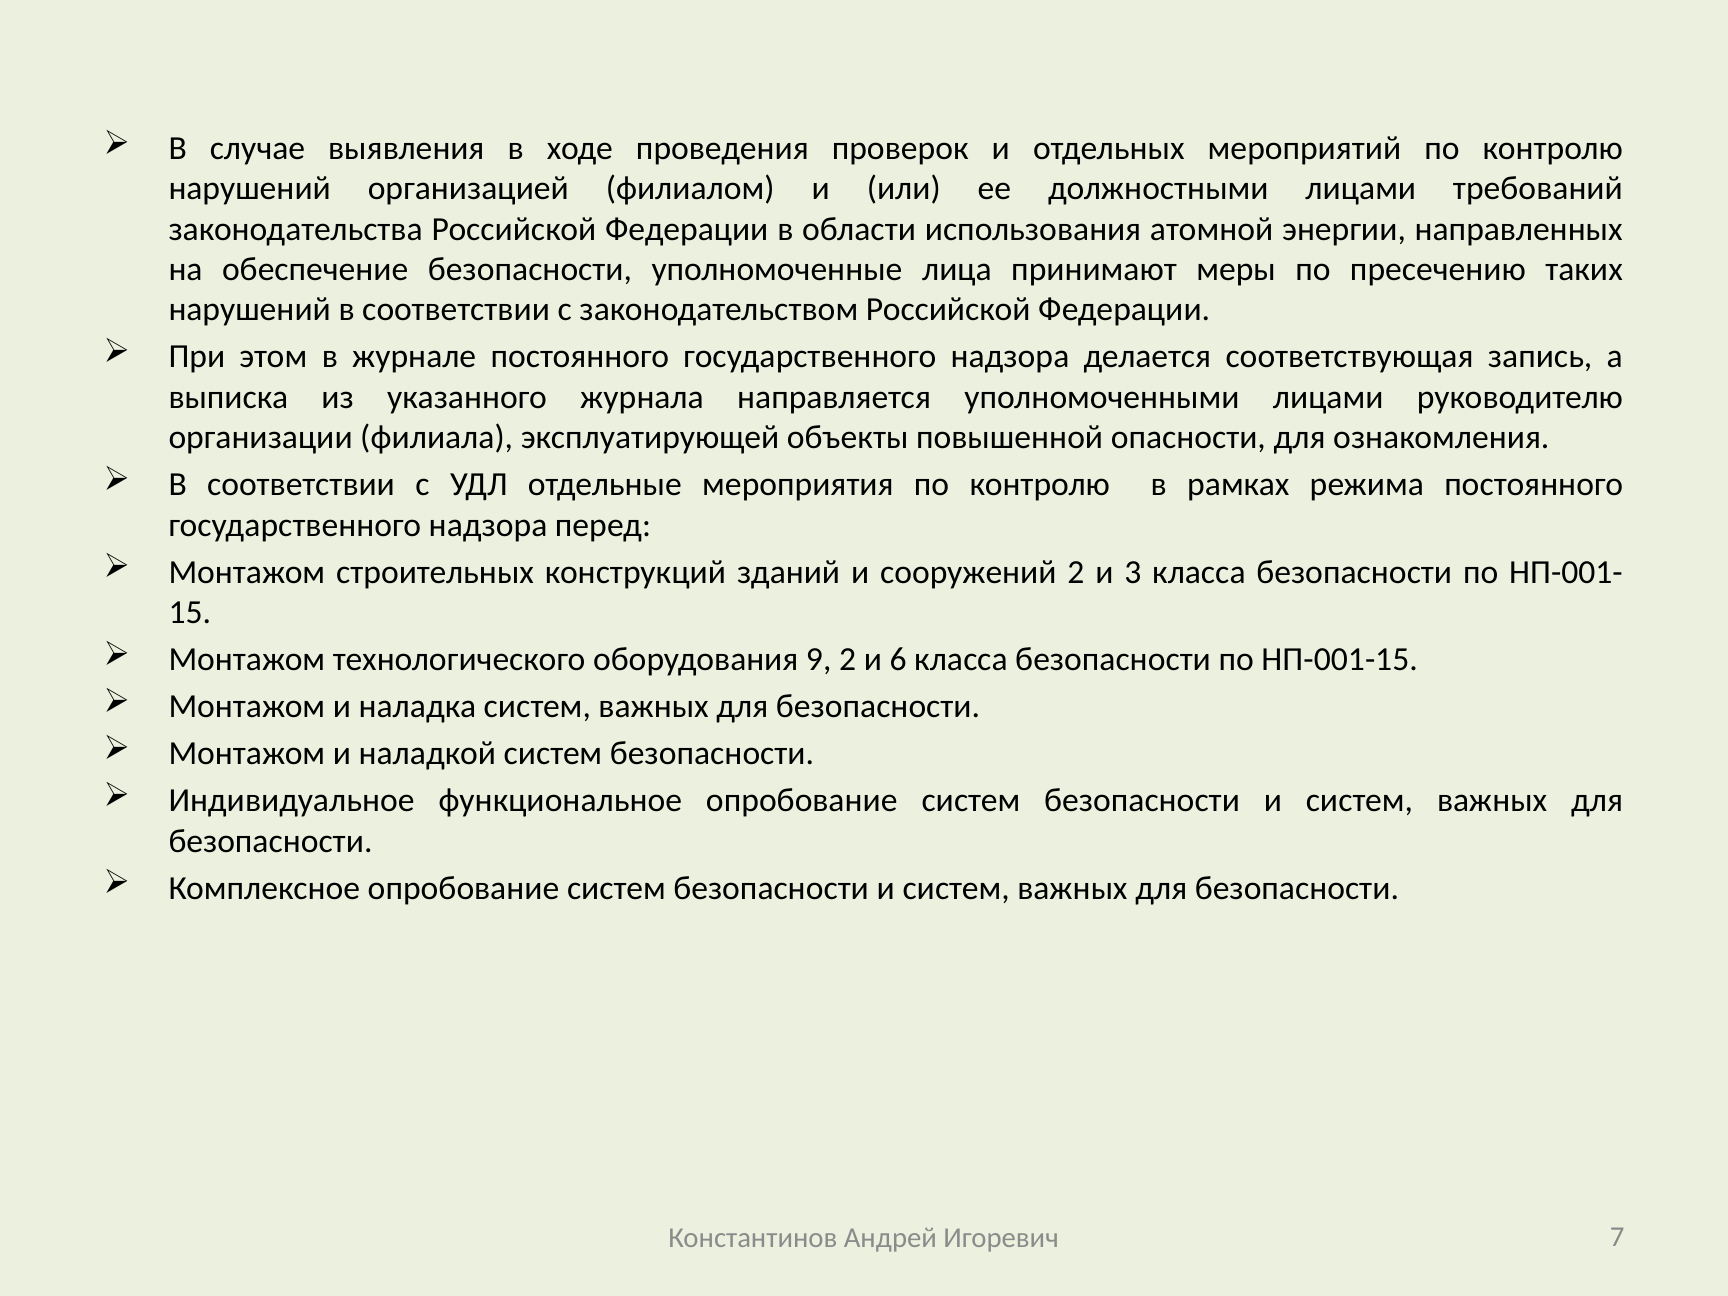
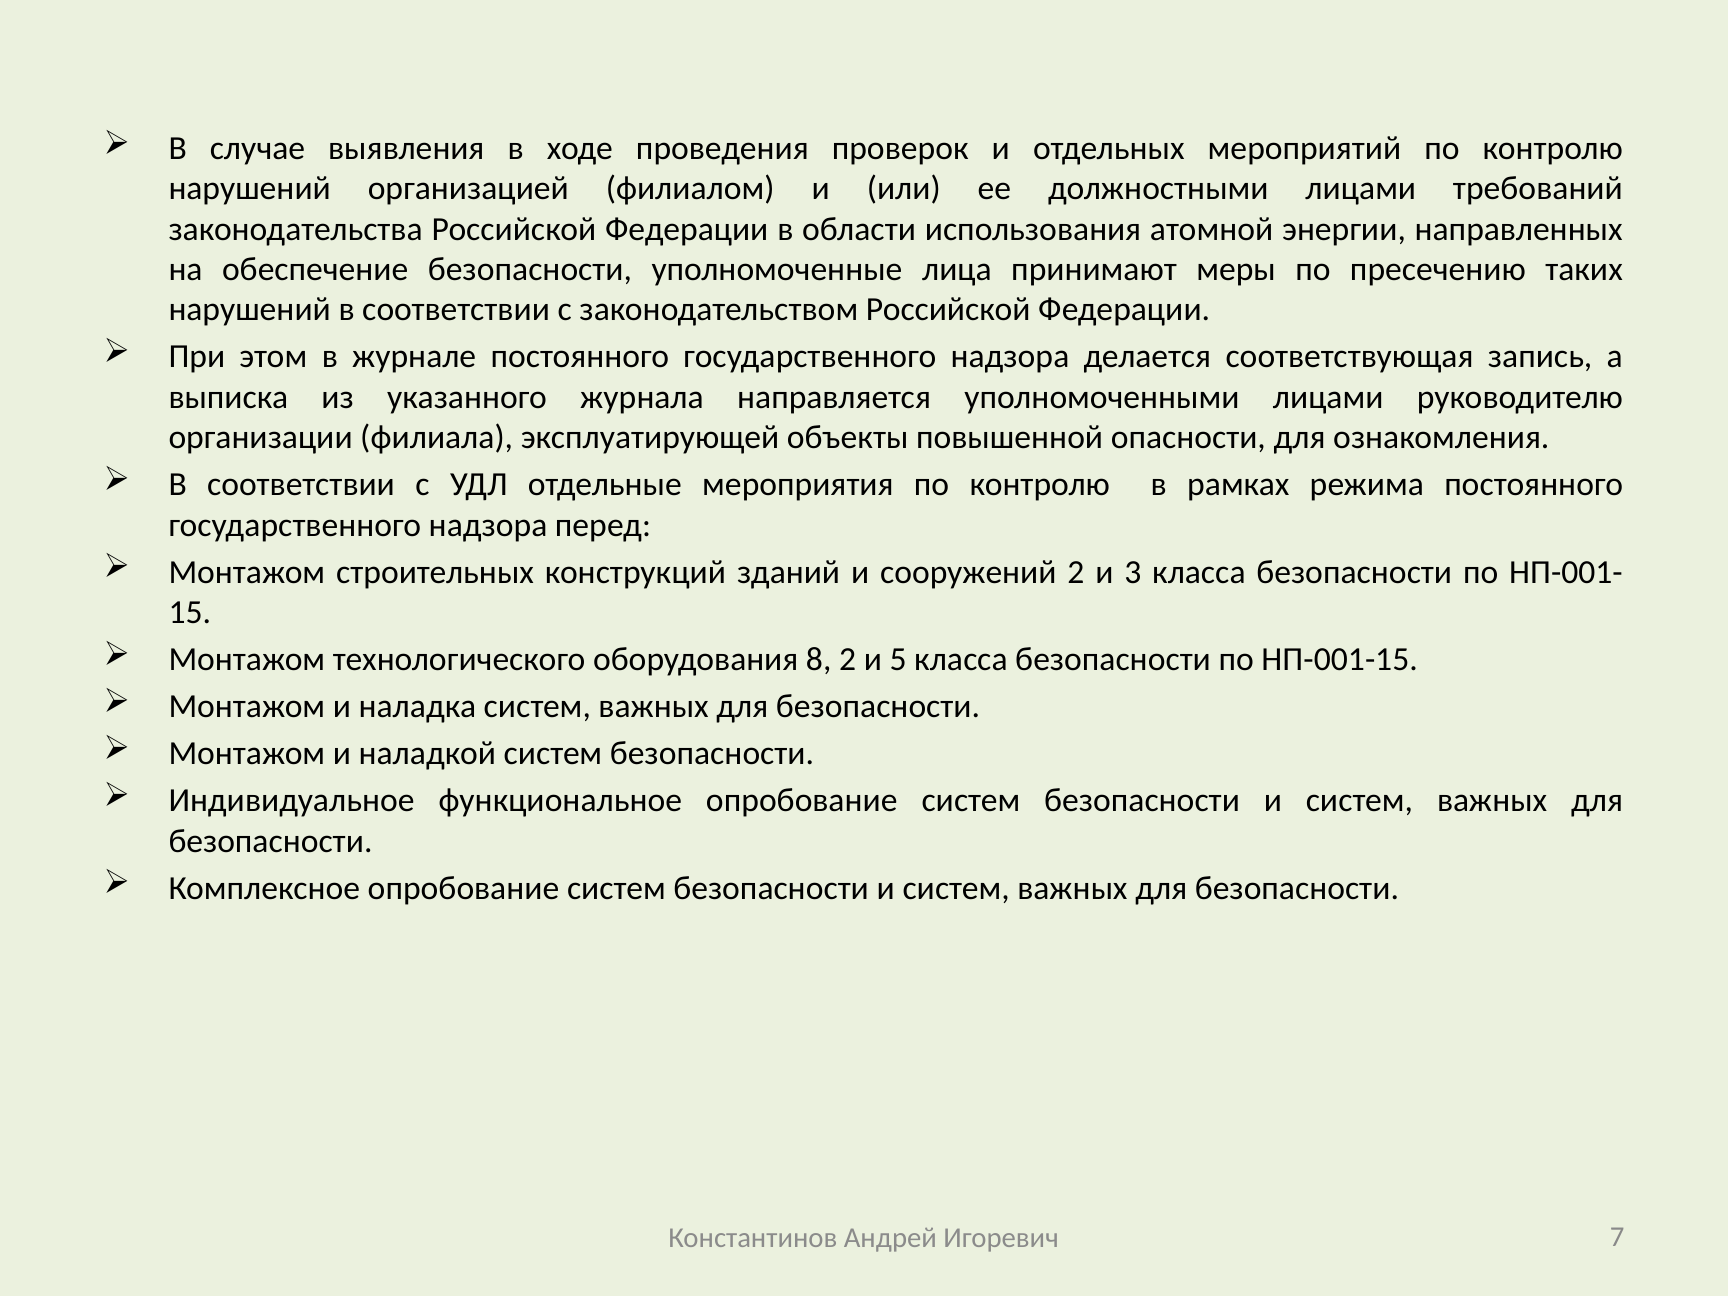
9: 9 -> 8 (819, 659)
6: 6 -> 5 (898, 659)
